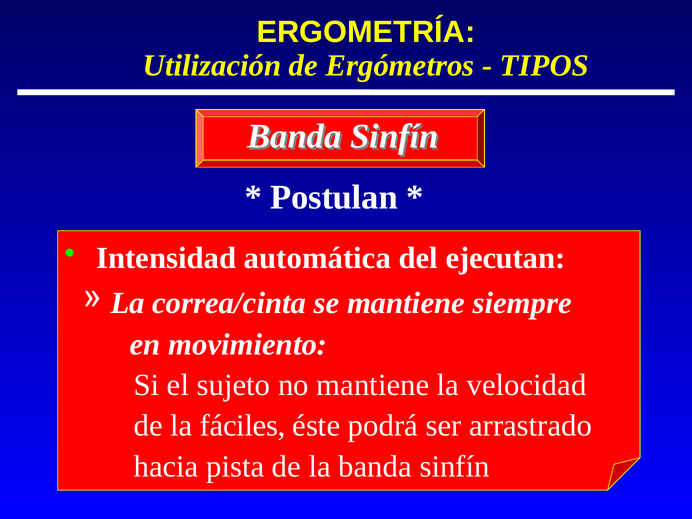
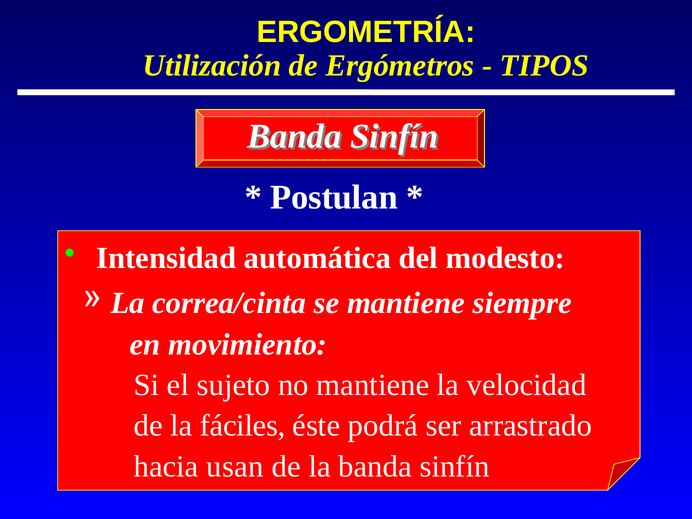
ejecutan: ejecutan -> modesto (505, 258)
pista: pista -> usan (235, 466)
